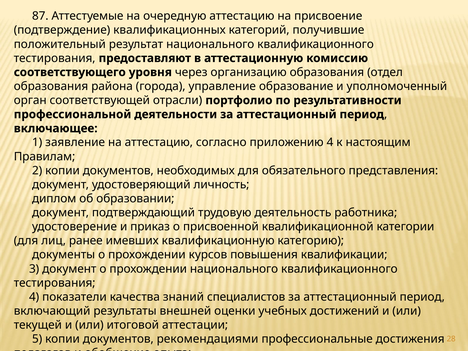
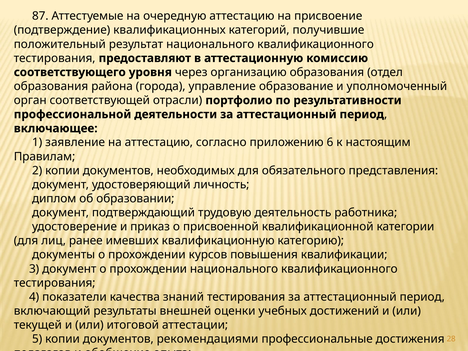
приложению 4: 4 -> 6 (330, 142)
знаний специалистов: специалистов -> тестирования (246, 297)
